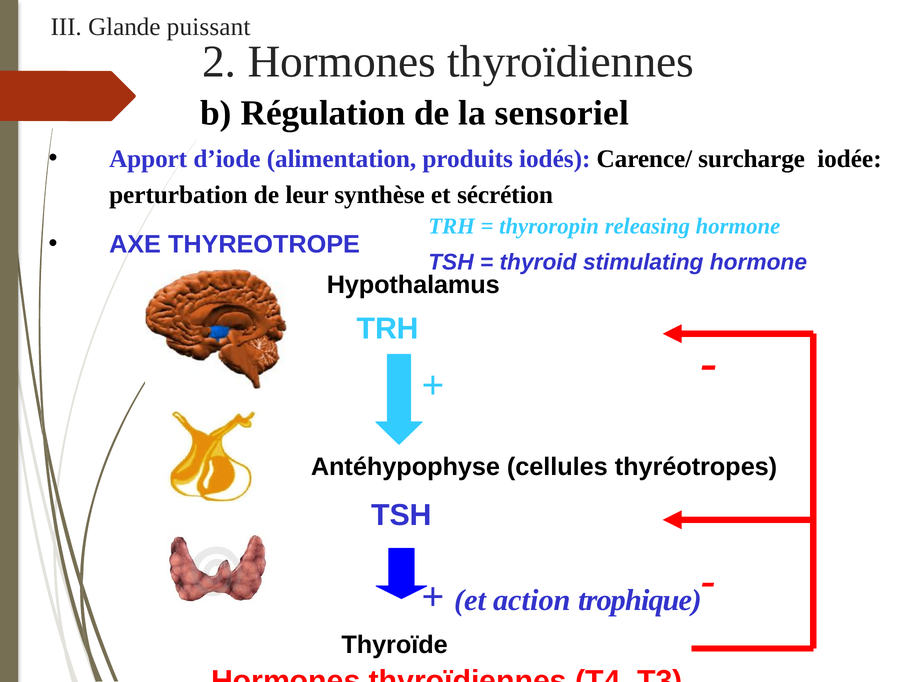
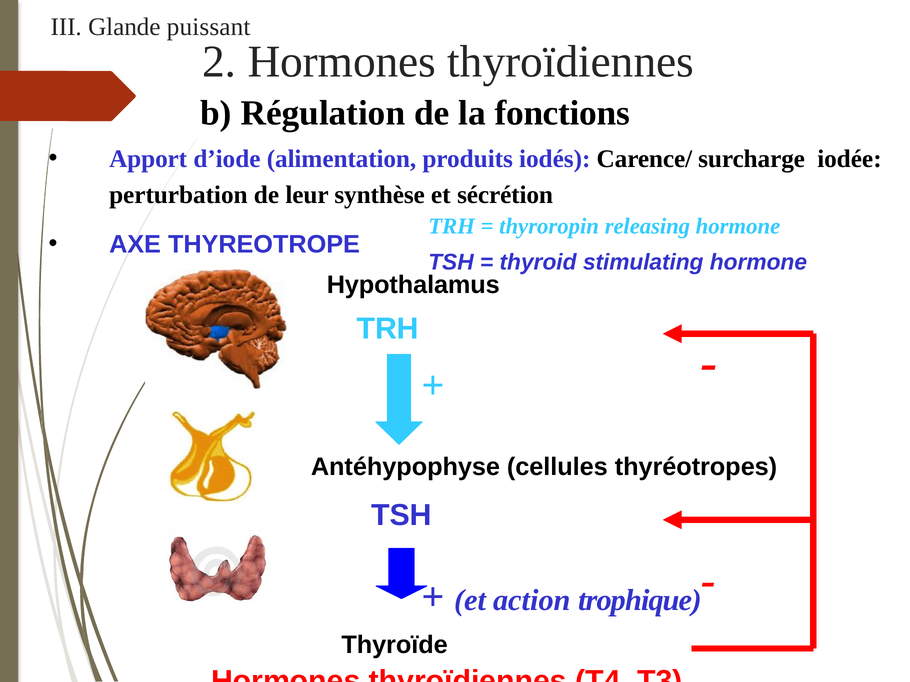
sensoriel: sensoriel -> fonctions (562, 113)
